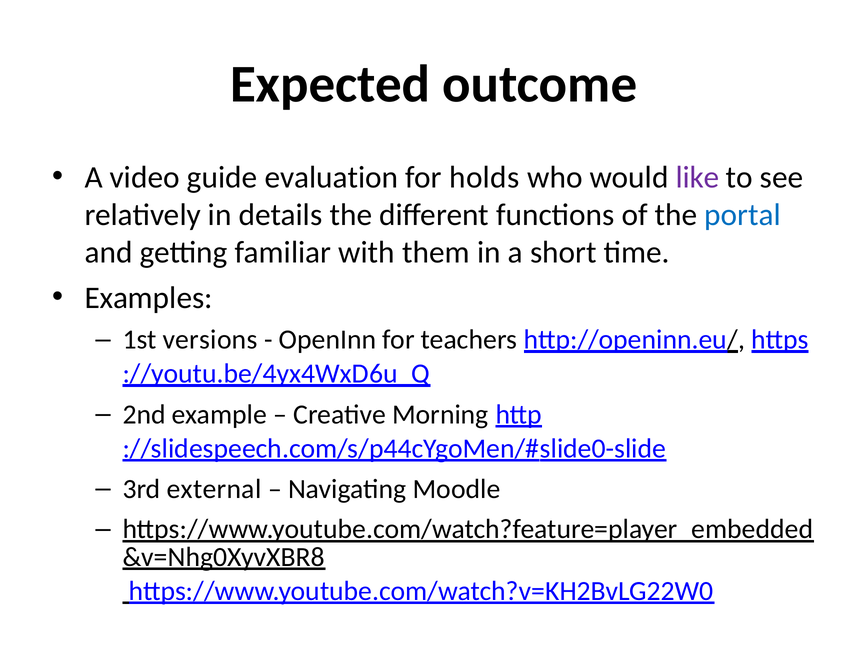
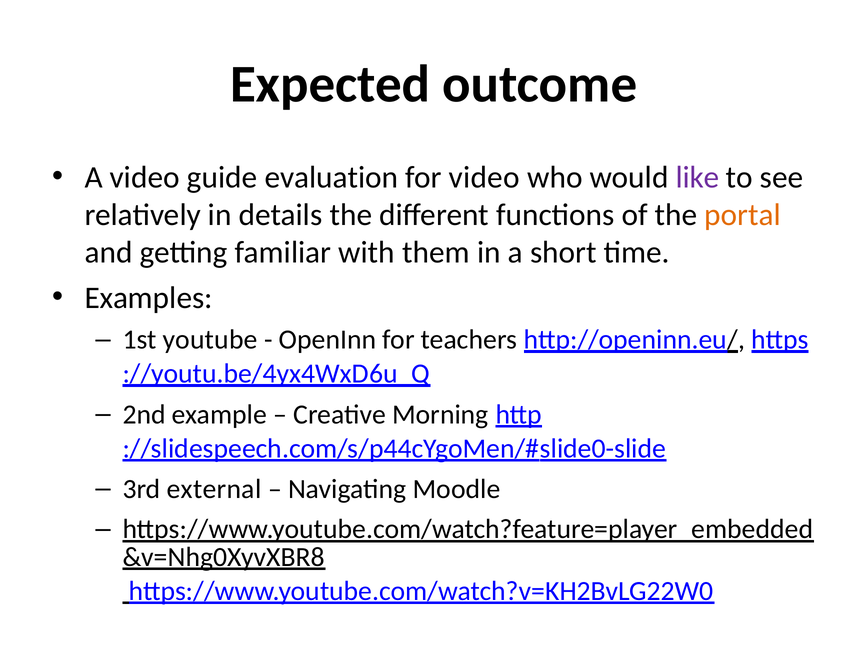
for holds: holds -> video (484, 177)
portal colour: blue -> orange (743, 215)
versions: versions -> youtube (210, 340)
